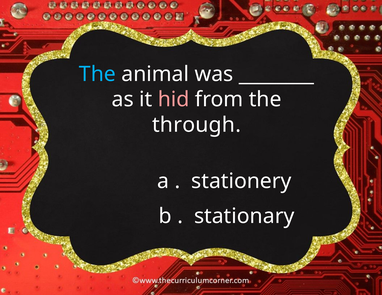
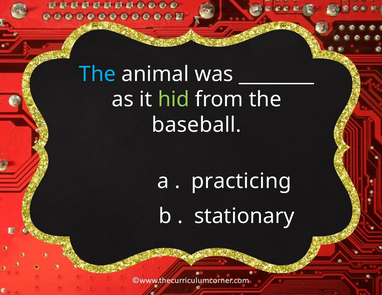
hid colour: pink -> light green (174, 100)
through: through -> baseball (197, 125)
stationery: stationery -> practicing (241, 181)
